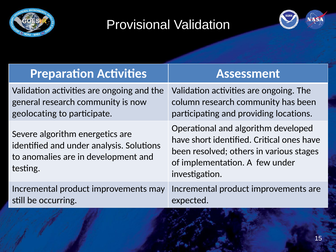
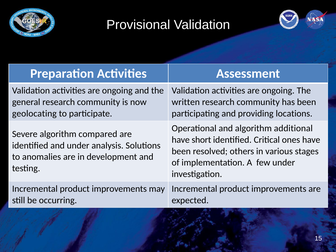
column: column -> written (186, 102)
developed: developed -> additional (293, 128)
energetics: energetics -> compared (98, 134)
